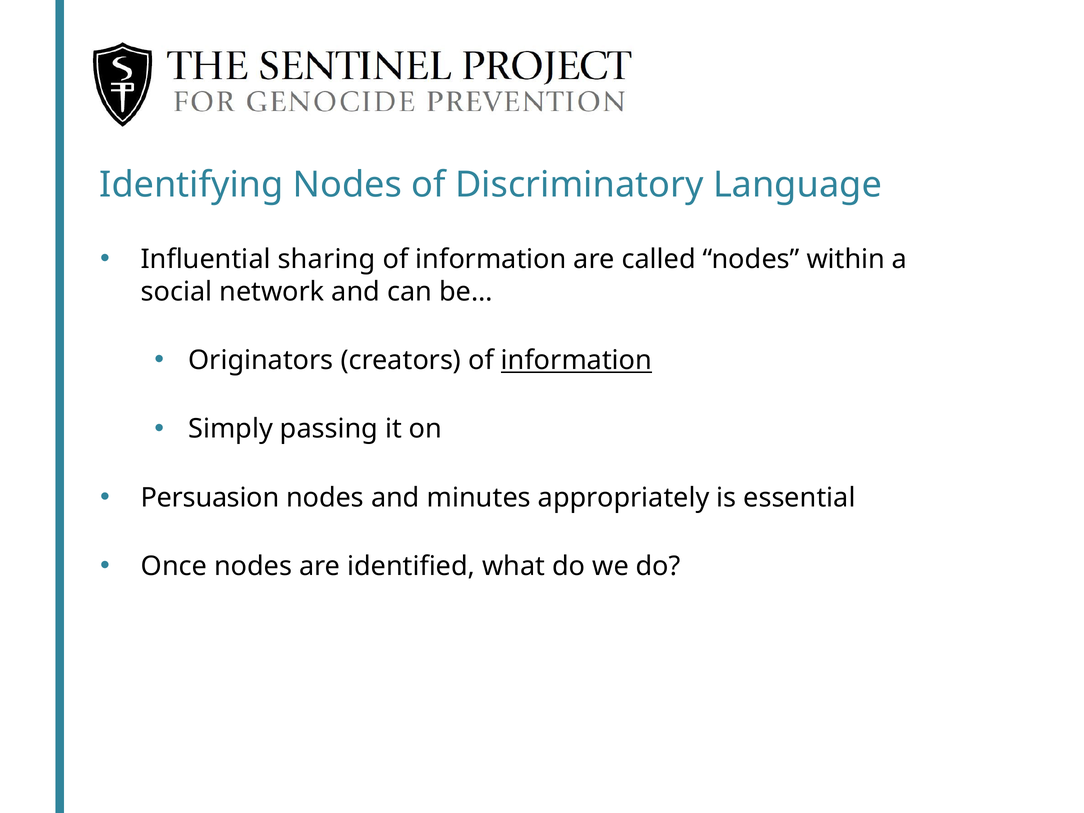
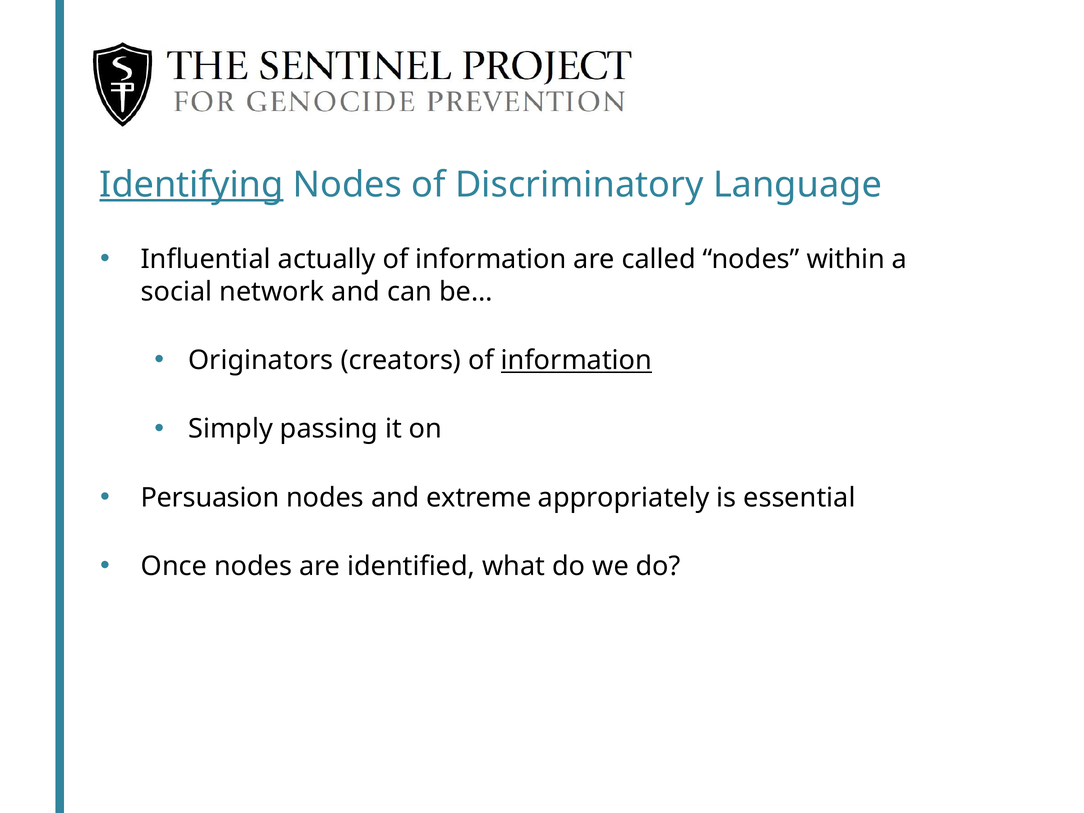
Identifying underline: none -> present (191, 185)
sharing: sharing -> actually (327, 259)
minutes: minutes -> extreme (479, 498)
